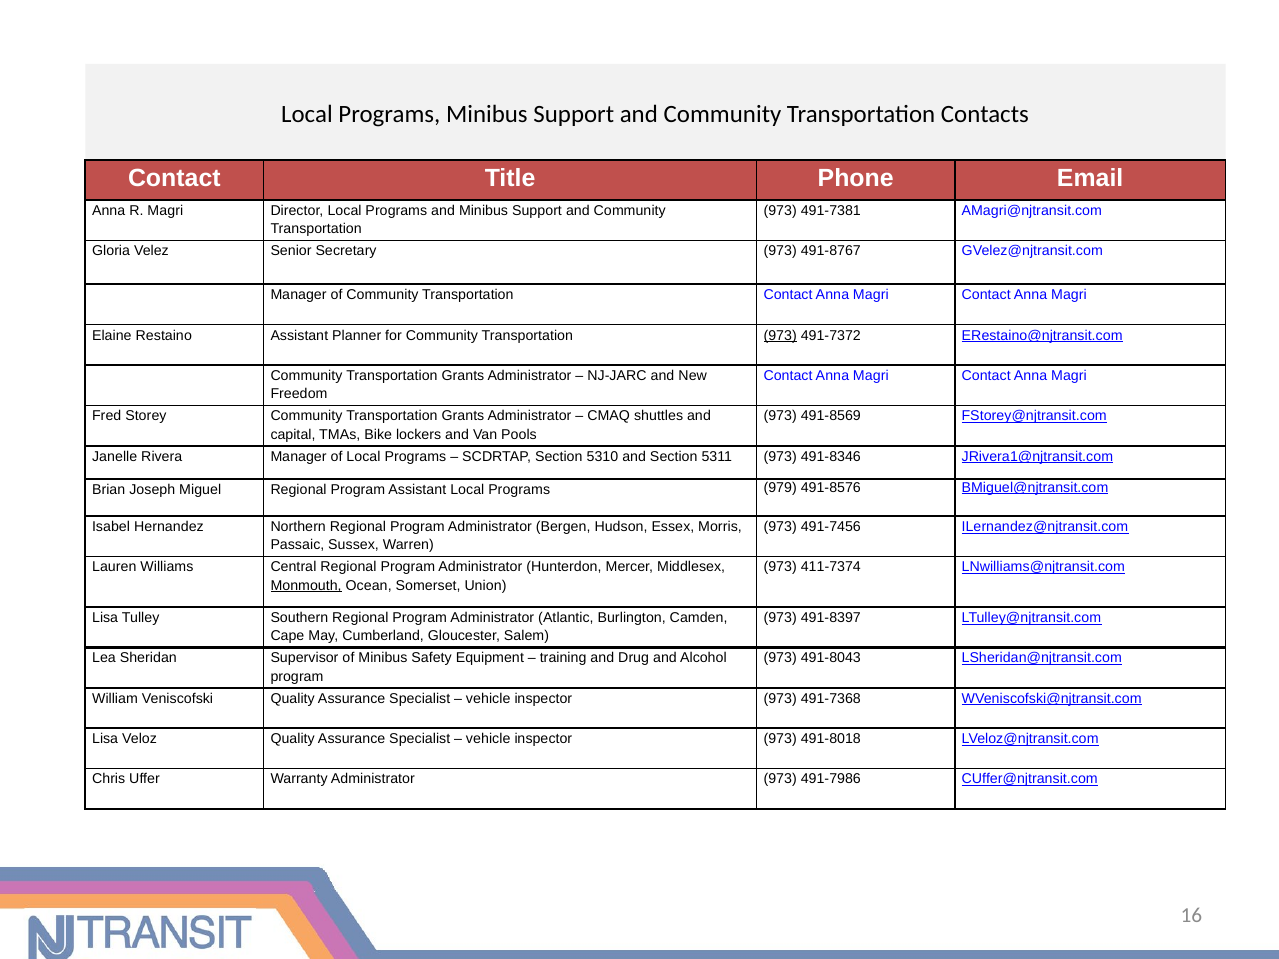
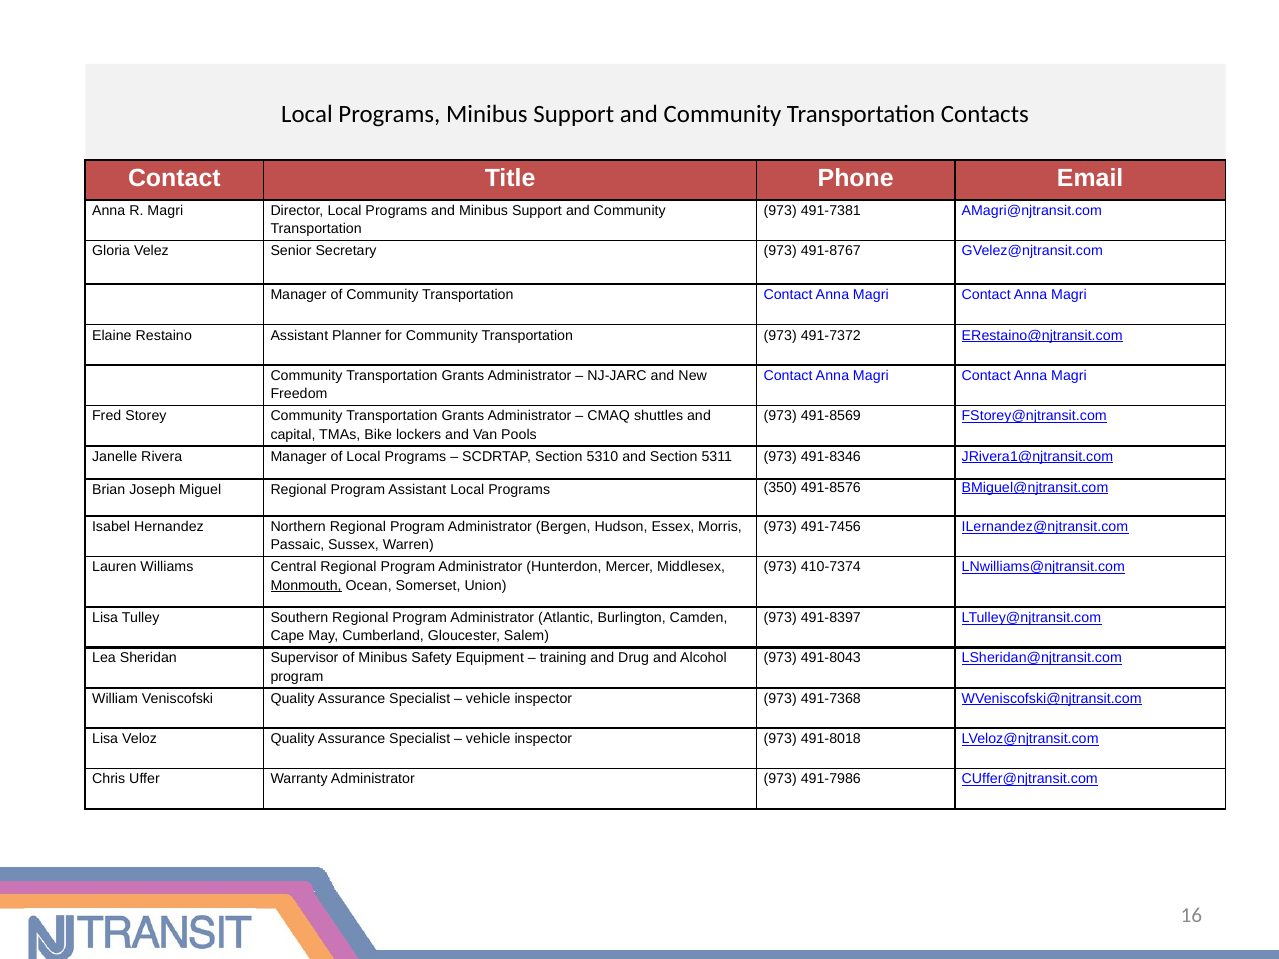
973 underline: present -> none (780, 335)
979: 979 -> 350 (780, 488)
411-7374: 411-7374 -> 410-7374 (831, 567)
